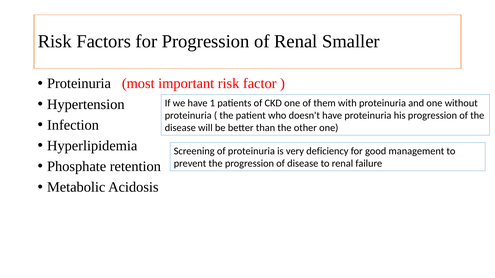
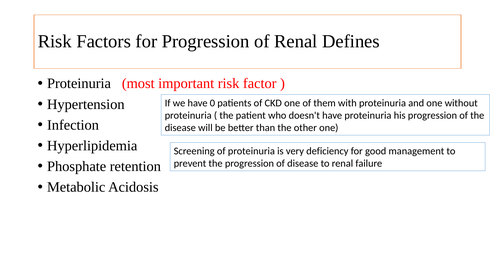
Smaller: Smaller -> Defines (351, 42)
1: 1 -> 0 (212, 103)
